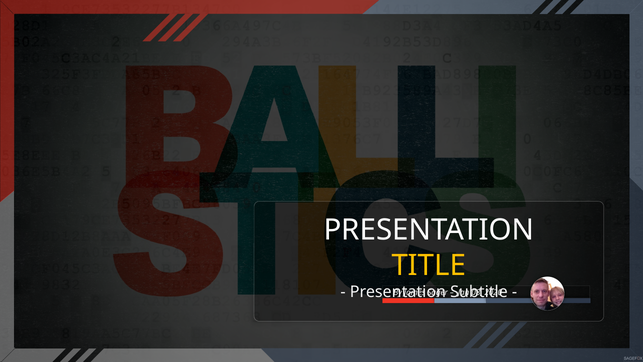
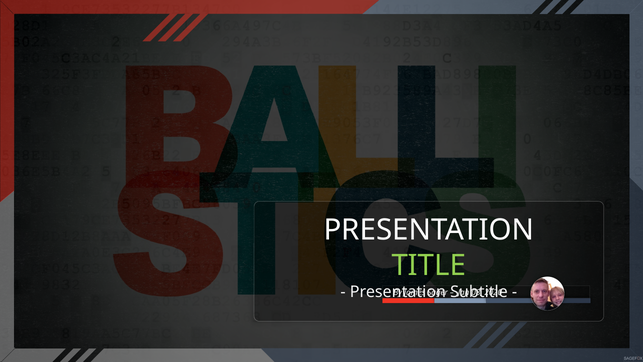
TITLE colour: yellow -> light green (429, 265)
